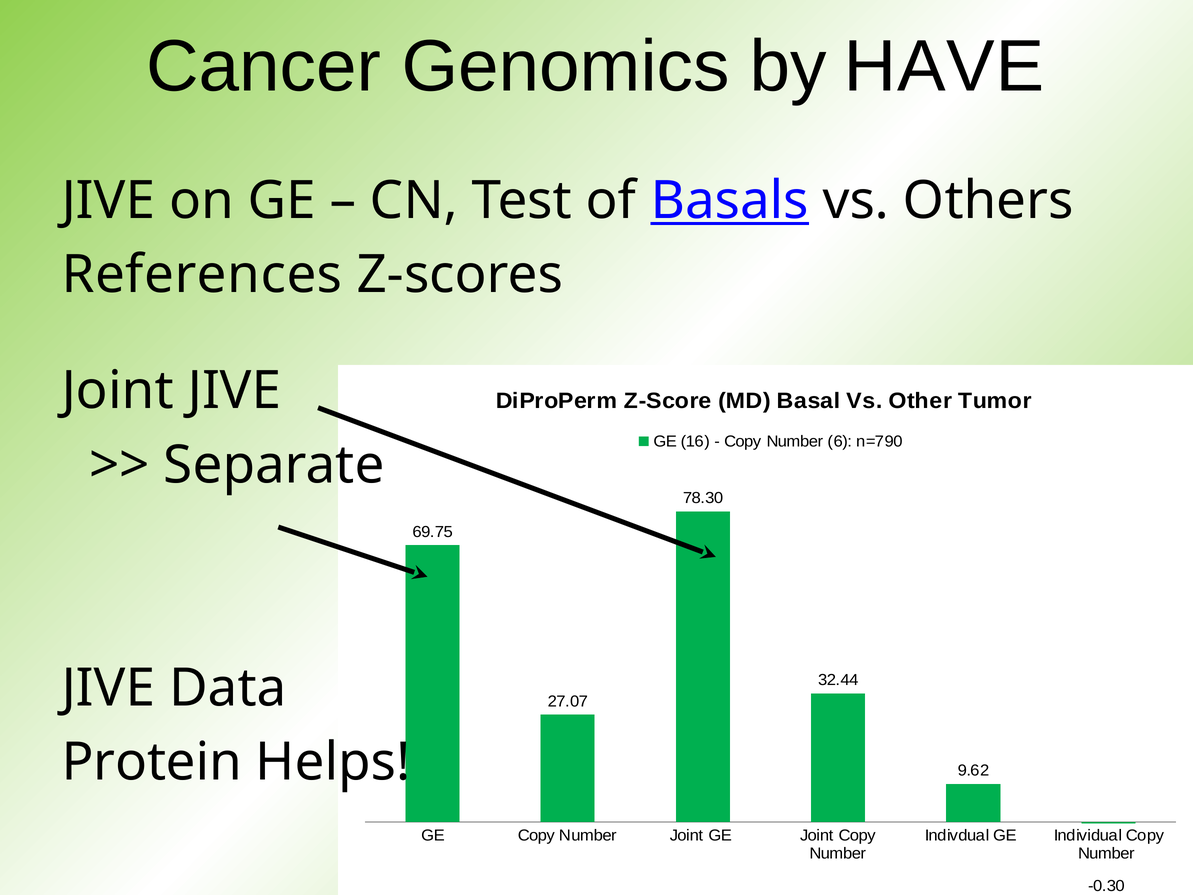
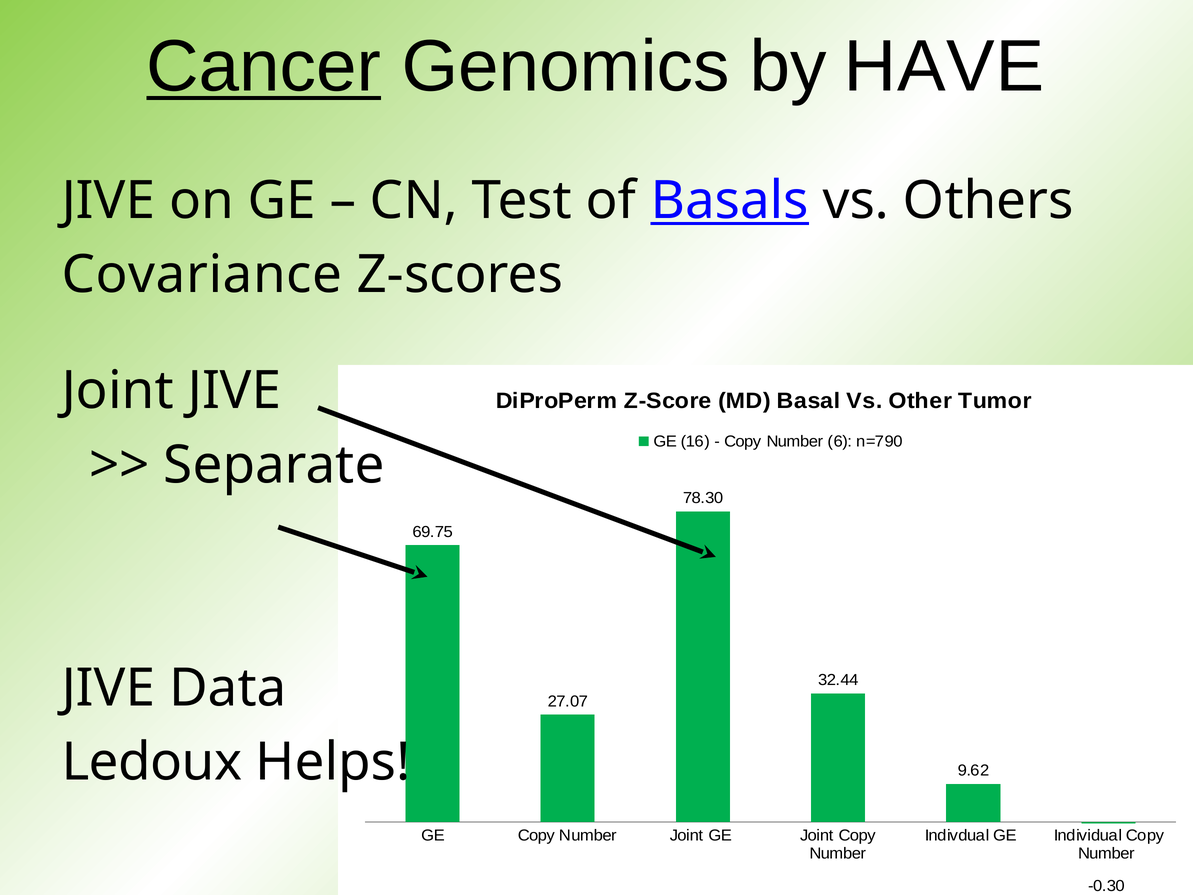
Cancer underline: none -> present (264, 67)
References: References -> Covariance (202, 275)
Protein: Protein -> Ledoux (152, 762)
